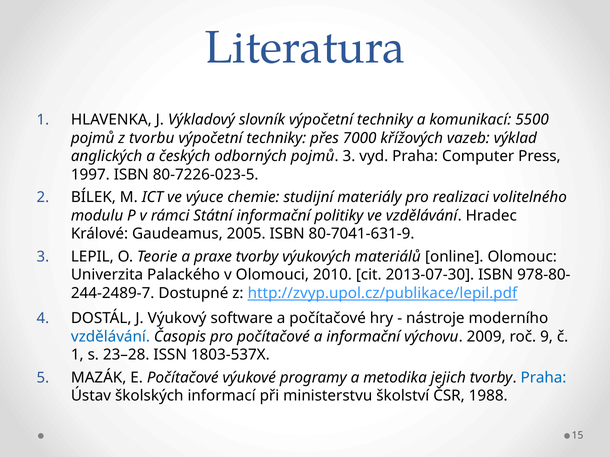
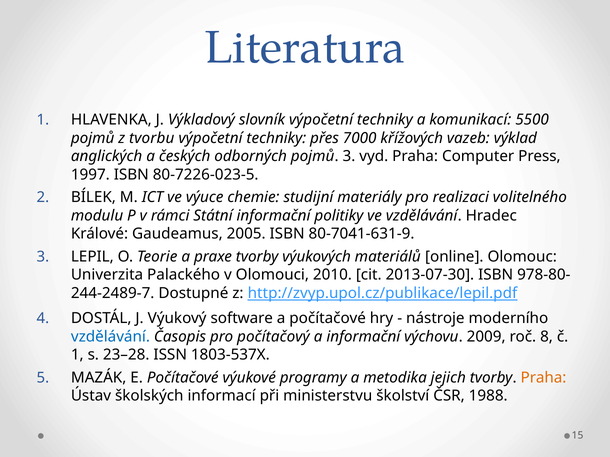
pro počítačové: počítačové -> počítačový (273, 337)
9: 9 -> 8 (547, 337)
Praha colour: blue -> orange (544, 378)
